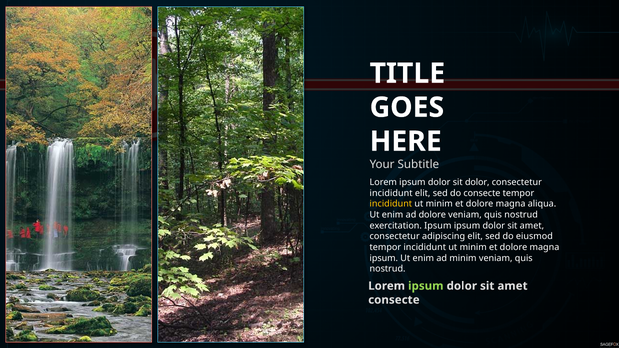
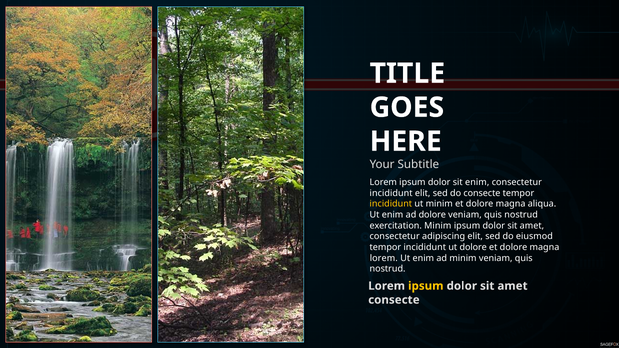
sit dolor: dolor -> enim (477, 182)
exercitation Ipsum: Ipsum -> Minim (438, 226)
minim: minim -> dolore (473, 247)
ipsum: ipsum -> lorem (384, 258)
ipsum colour: light green -> yellow (426, 286)
